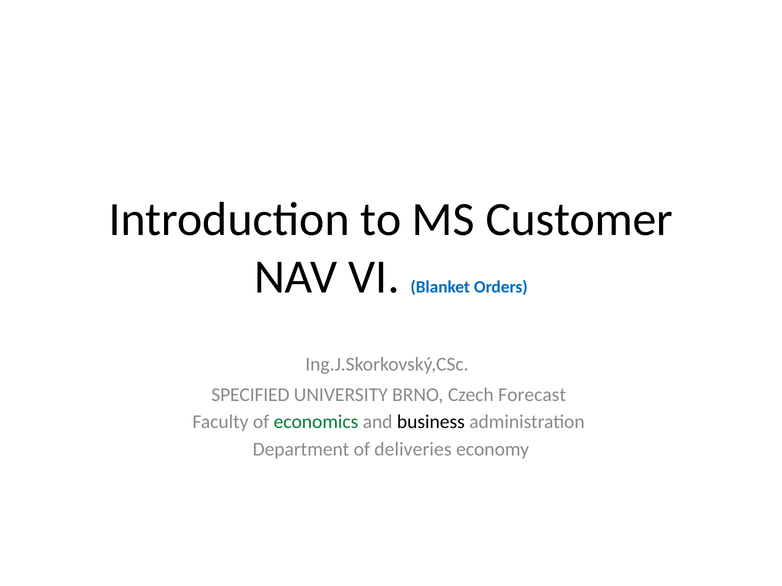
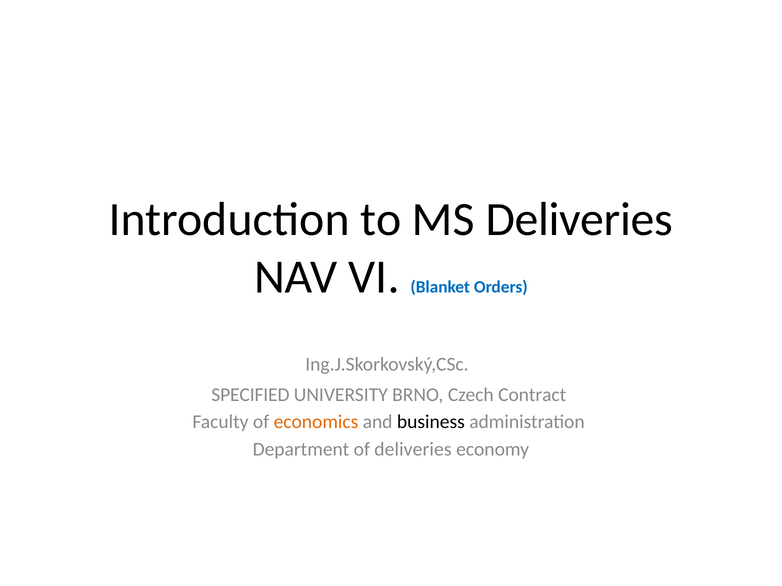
MS Customer: Customer -> Deliveries (579, 220)
Forecast: Forecast -> Contract (532, 395)
economics colour: green -> orange (316, 422)
